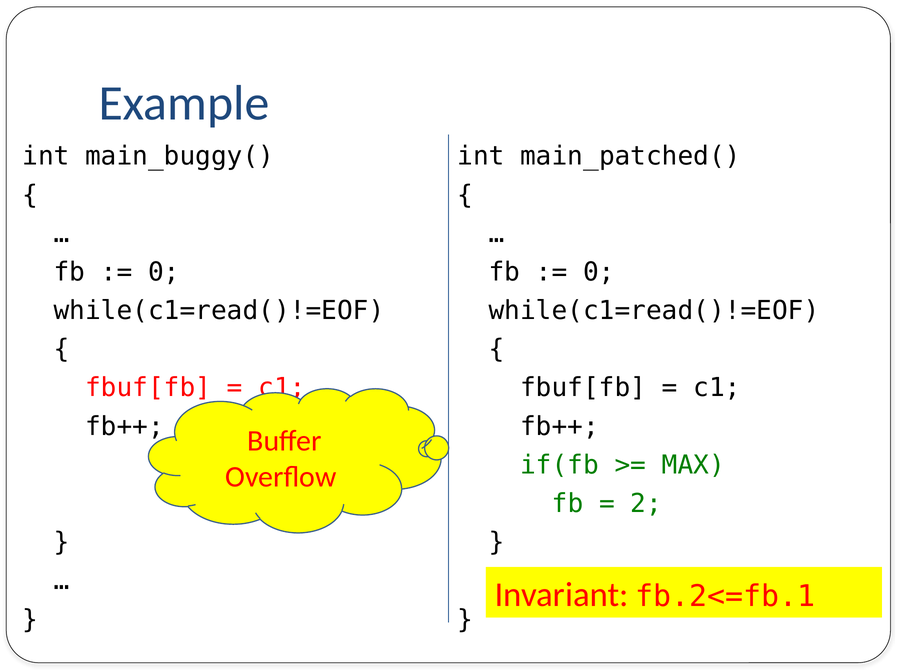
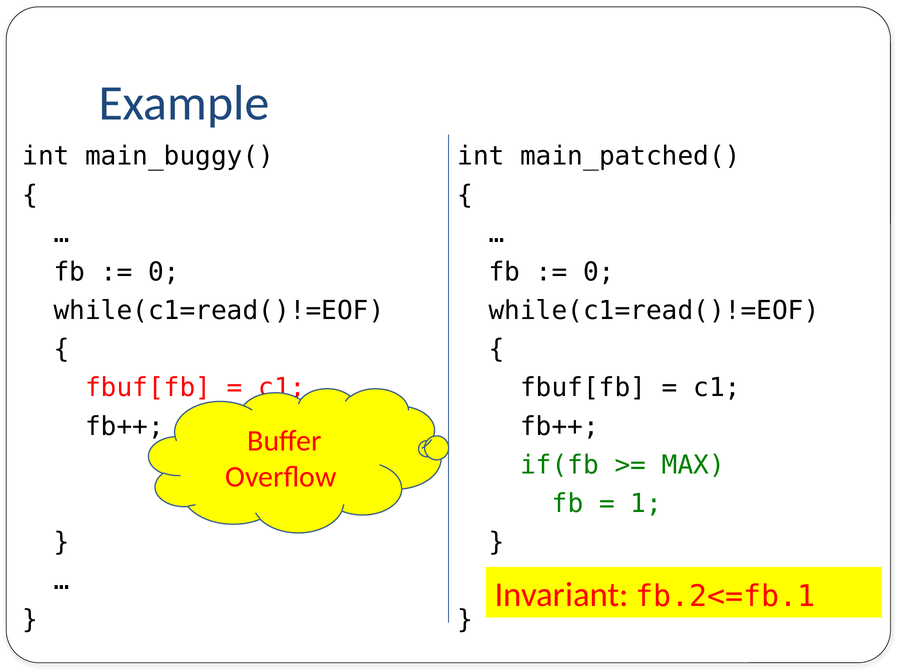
2: 2 -> 1 (646, 504)
